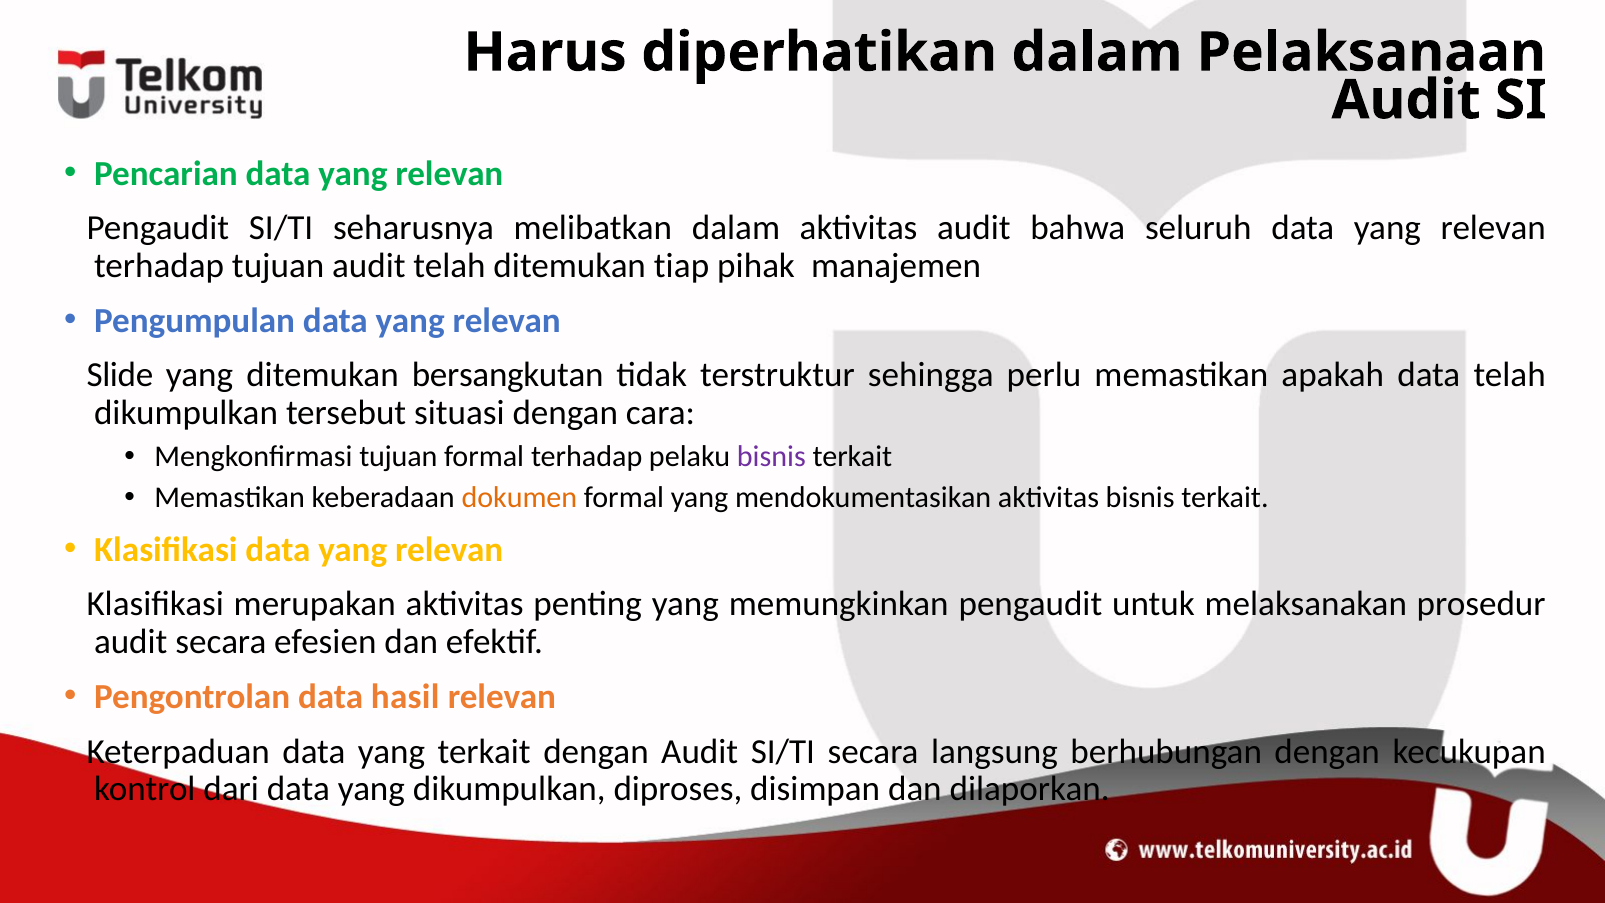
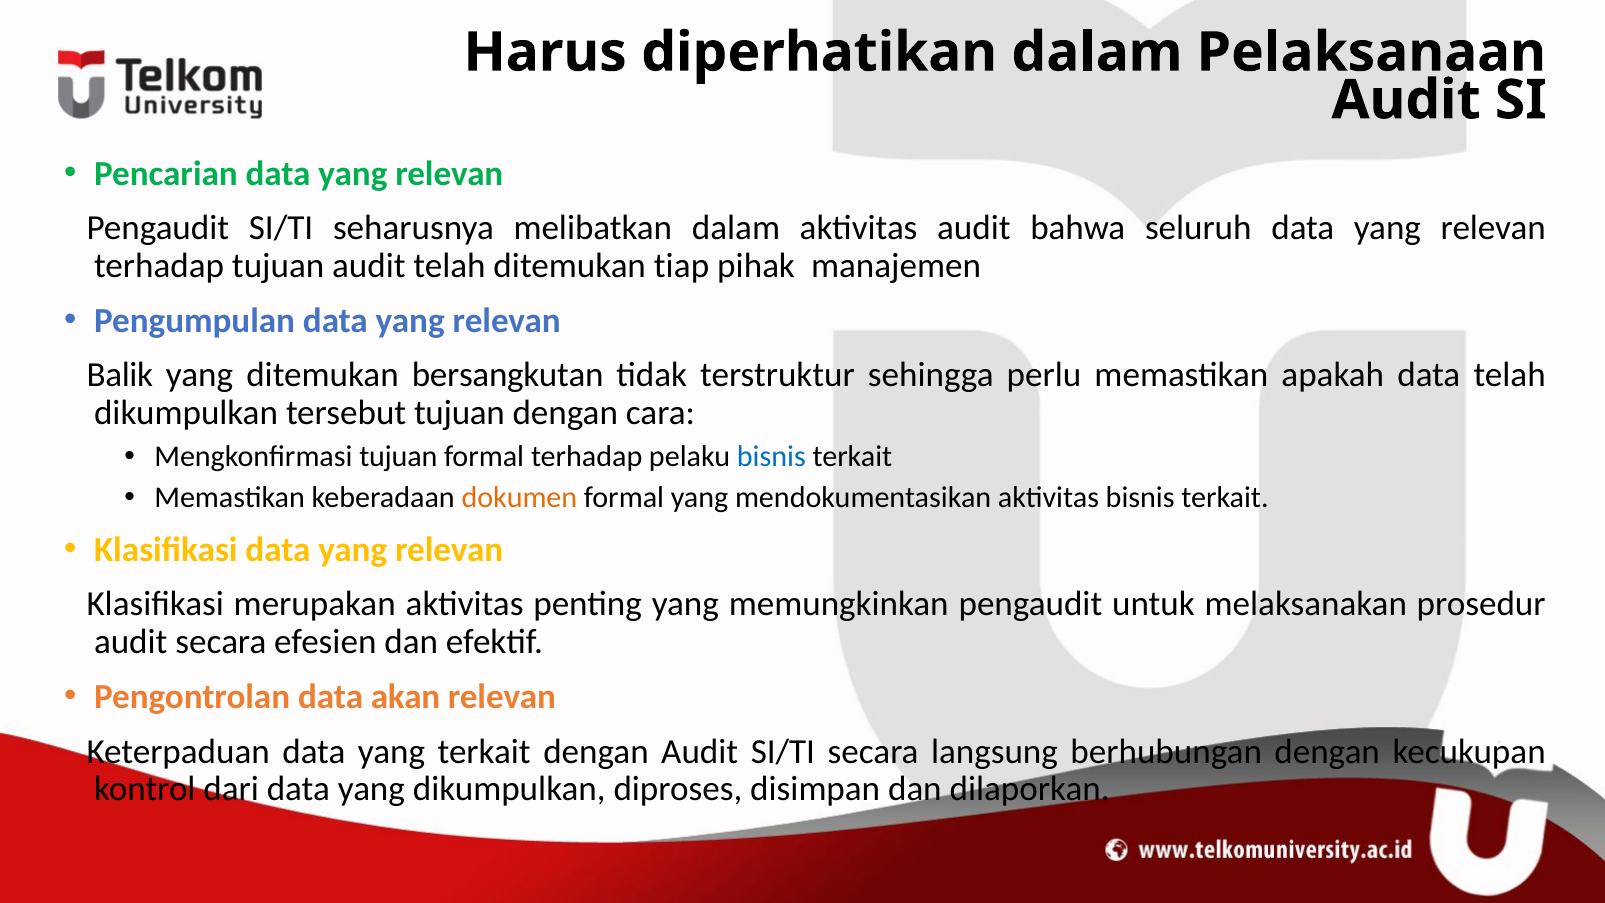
Slide: Slide -> Balik (120, 375)
tersebut situasi: situasi -> tujuan (459, 413)
bisnis colour: purple -> blue (771, 457)
hasil: hasil -> akan (406, 697)
